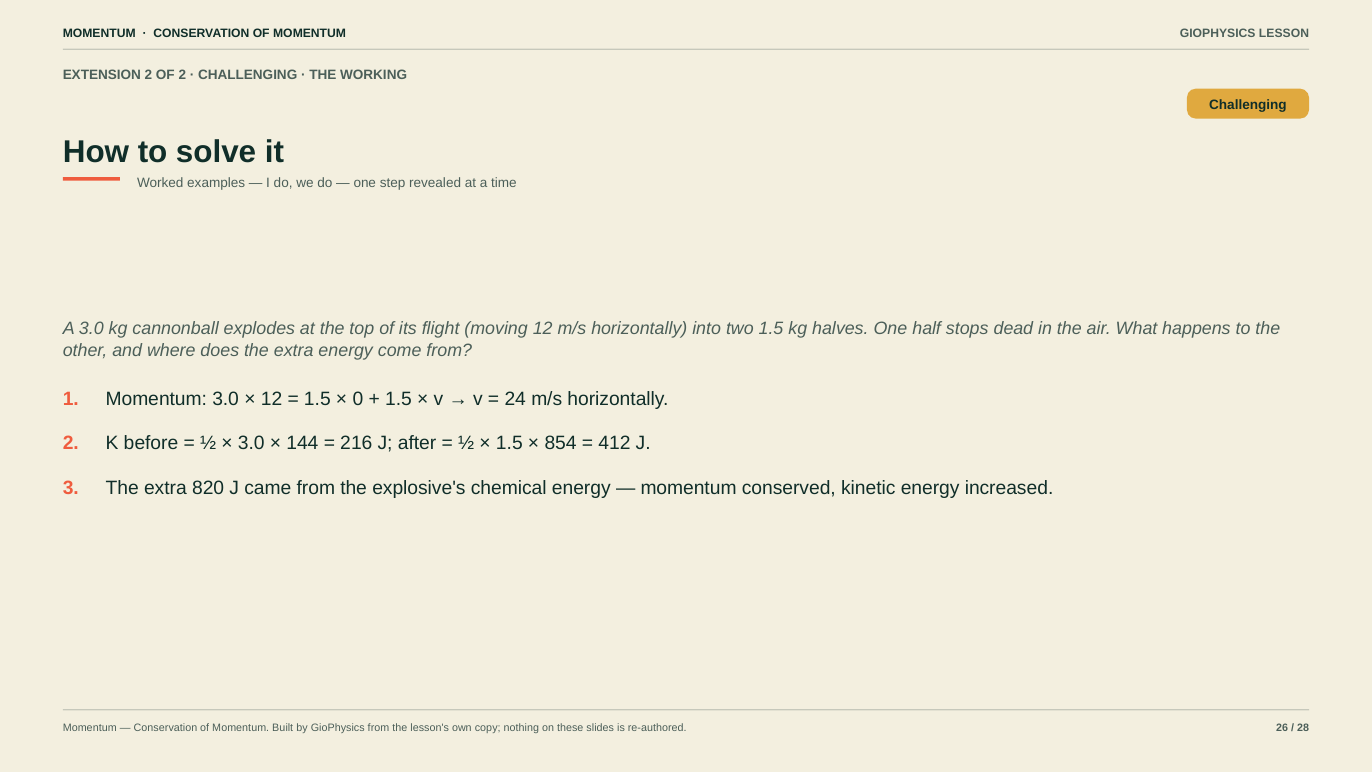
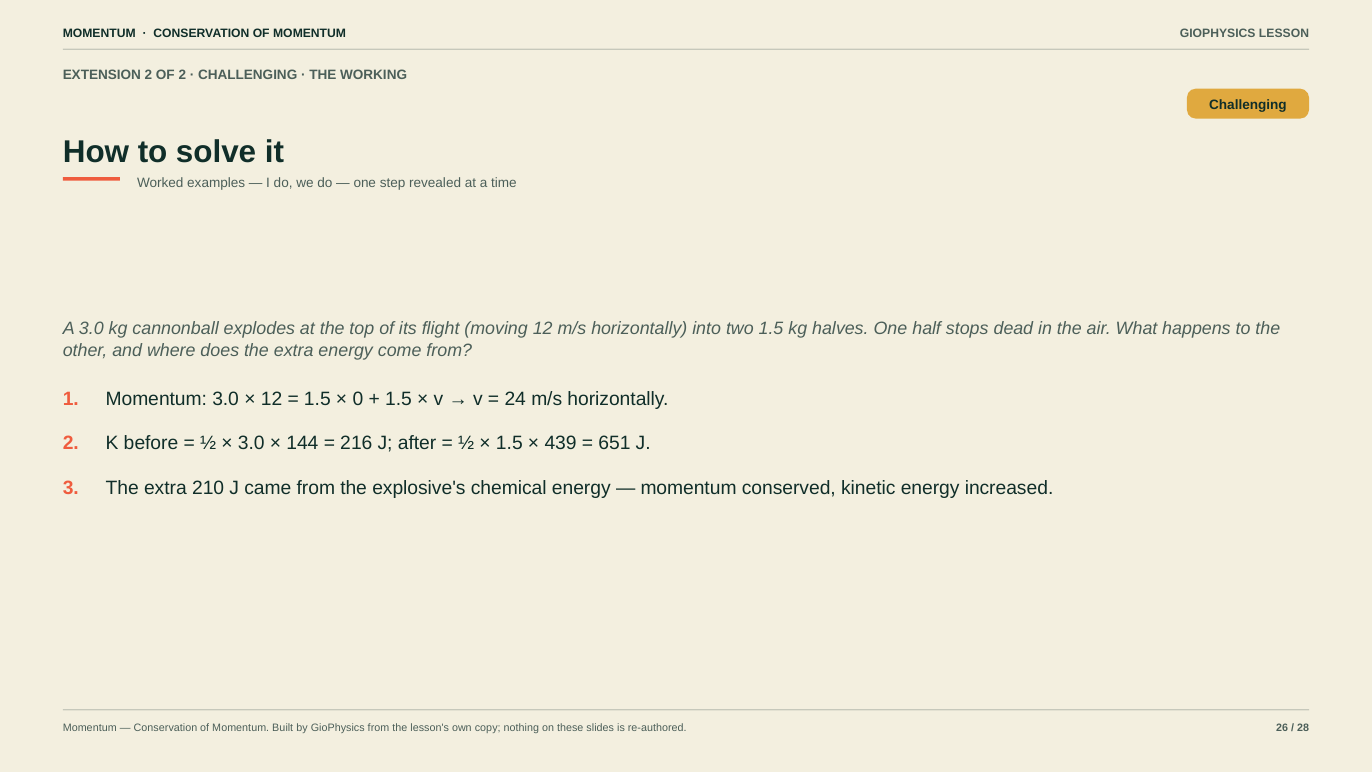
854: 854 -> 439 (561, 443)
412: 412 -> 651 (614, 443)
820: 820 -> 210 (208, 488)
